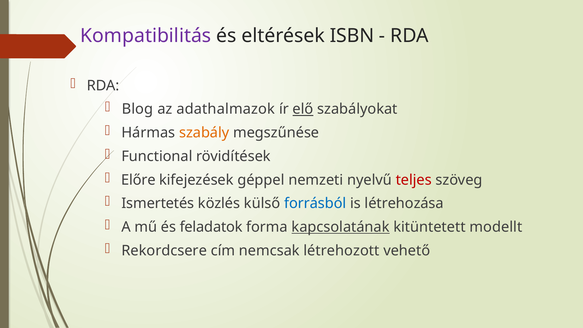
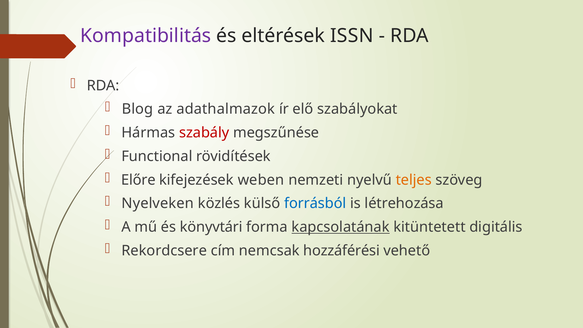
ISBN: ISBN -> ISSN (352, 36)
elő underline: present -> none (303, 109)
szabály colour: orange -> red (204, 133)
géppel: géppel -> weben (261, 180)
teljes colour: red -> orange (414, 180)
Ismertetés: Ismertetés -> Nyelveken (158, 203)
feladatok: feladatok -> könyvtári (211, 227)
modellt: modellt -> digitális (496, 227)
létrehozott: létrehozott -> hozzáférési (342, 251)
